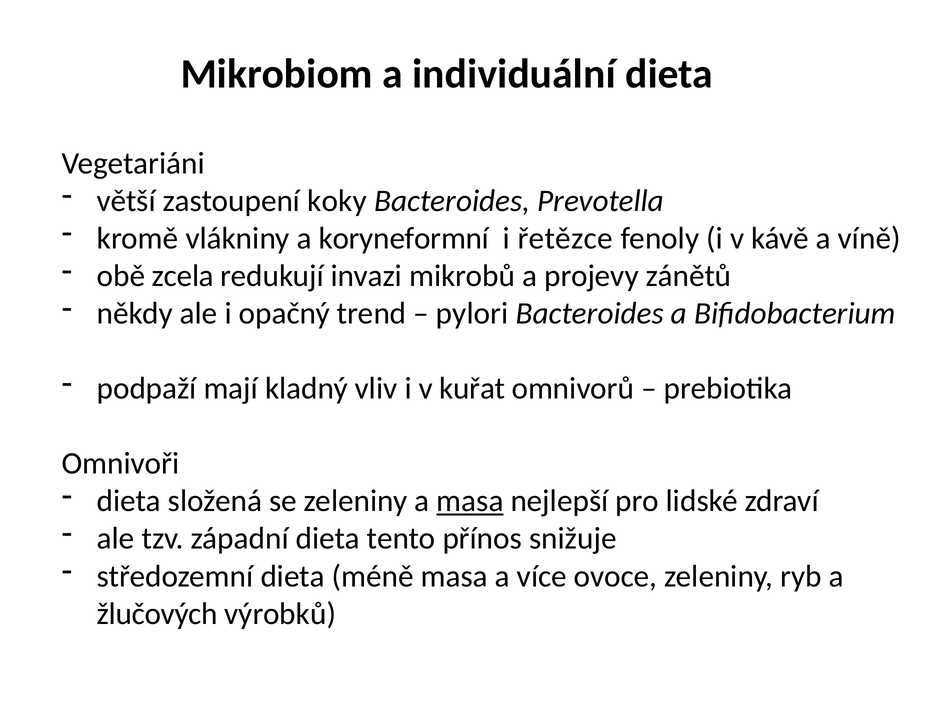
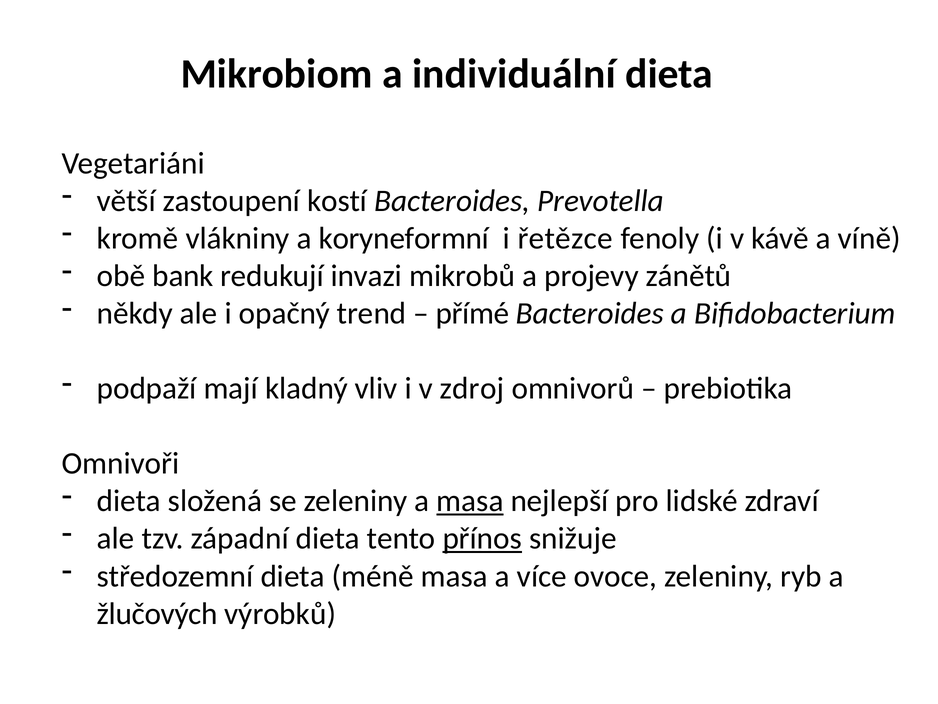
koky: koky -> kostí (337, 201)
zcela: zcela -> bank (183, 276)
pylori: pylori -> přímé (472, 313)
kuřat: kuřat -> zdroj (472, 388)
přínos underline: none -> present (482, 538)
